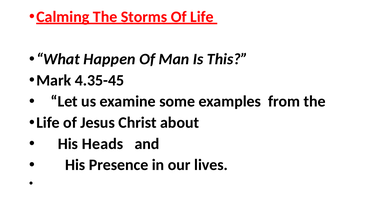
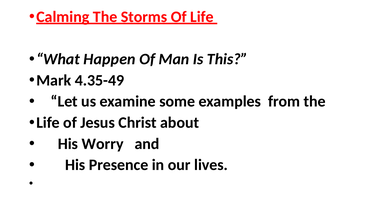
4.35-45: 4.35-45 -> 4.35-49 (100, 80)
Heads: Heads -> Worry (103, 144)
